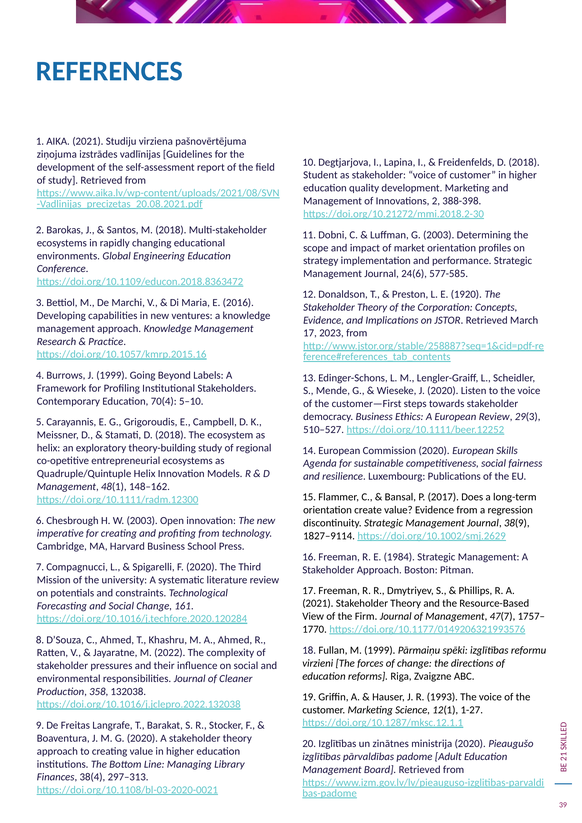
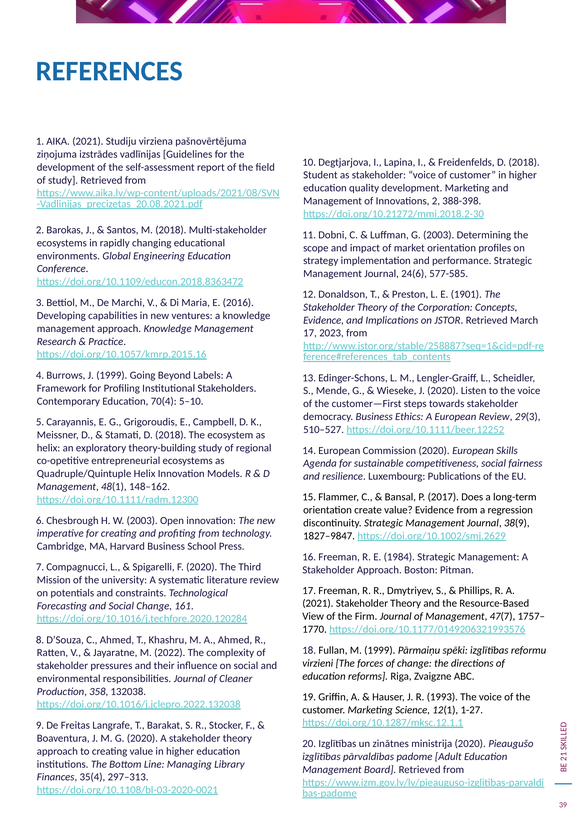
1920: 1920 -> 1901 (466, 294)
1827–9114: 1827–9114 -> 1827–9847 (329, 536)
38(4: 38(4 -> 35(4 (92, 777)
